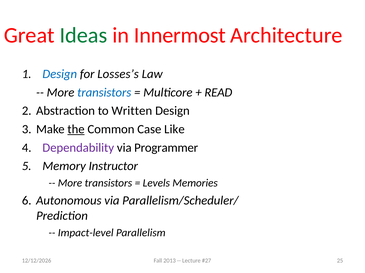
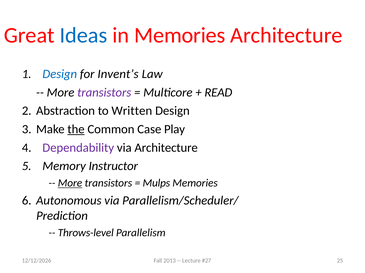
Ideas colour: green -> blue (83, 35)
in Innermost: Innermost -> Memories (180, 35)
Losses’s: Losses’s -> Invent’s (118, 74)
transistors colour: blue -> purple (104, 93)
Like: Like -> Play (175, 130)
via Programmer: Programmer -> Architecture (166, 148)
More underline: none -> present (70, 183)
Levels: Levels -> Mulps (156, 183)
Impact-level: Impact-level -> Throws-level (86, 233)
